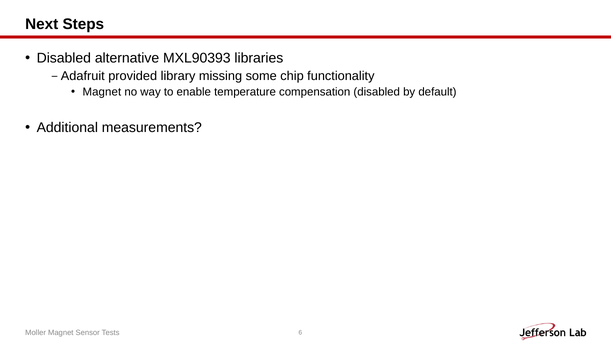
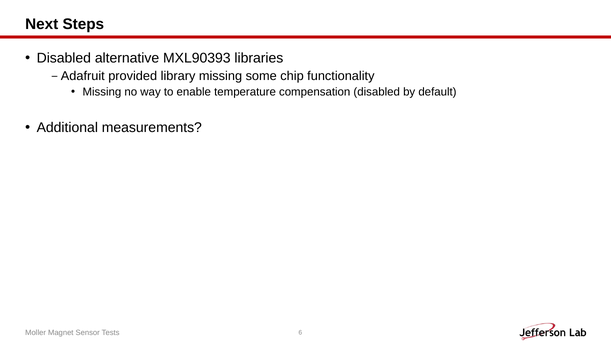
Magnet: Magnet -> Missing (102, 92)
